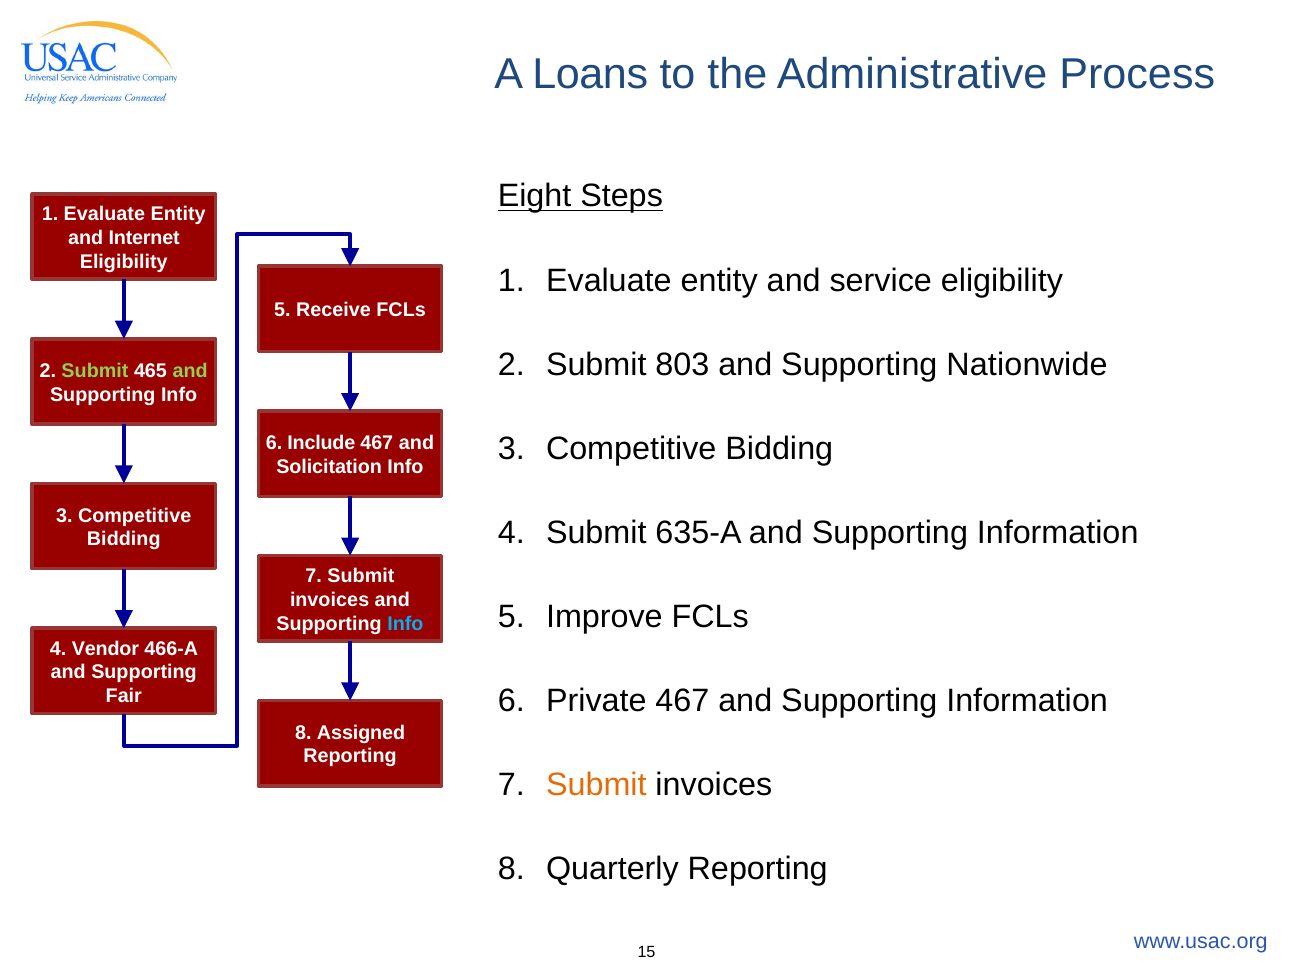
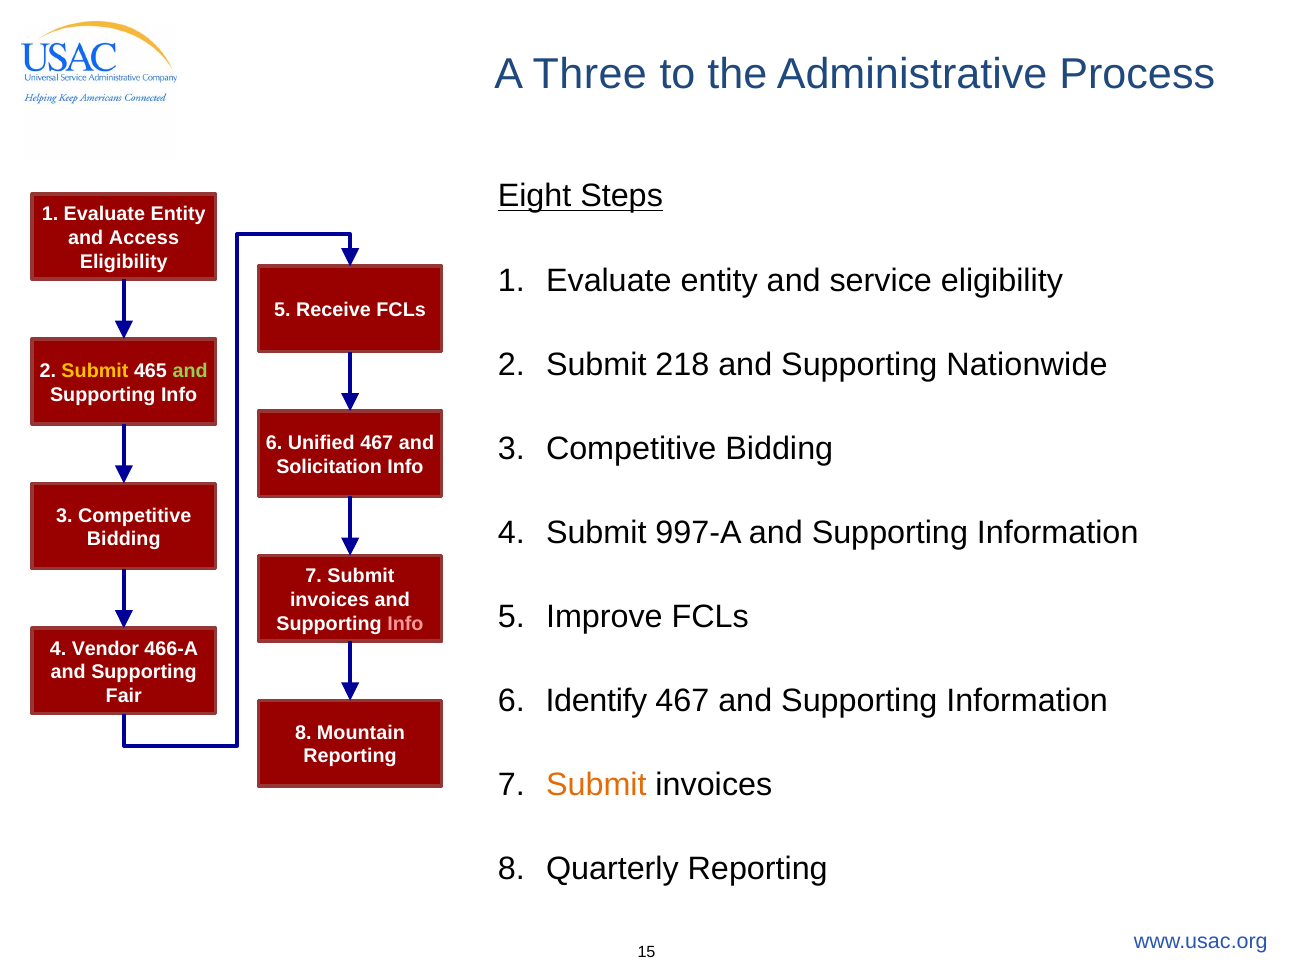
Loans: Loans -> Three (590, 74)
Internet: Internet -> Access (144, 238)
803: 803 -> 218 (682, 364)
Submit colour: light green -> yellow (95, 371)
Include: Include -> Unified (321, 443)
635-A: 635-A -> 997-A (699, 532)
Info colour: light blue -> pink (405, 623)
Private: Private -> Identify (596, 700)
Assigned: Assigned -> Mountain (361, 732)
